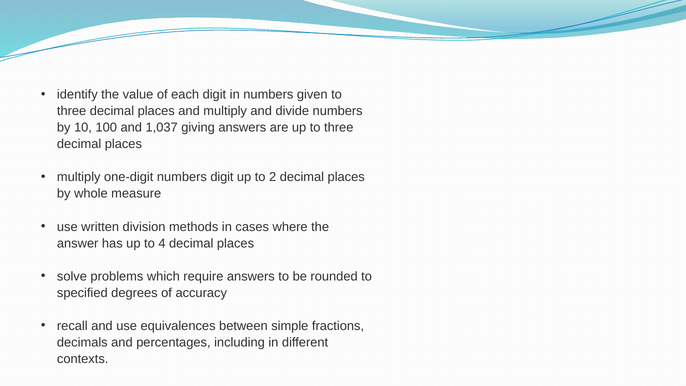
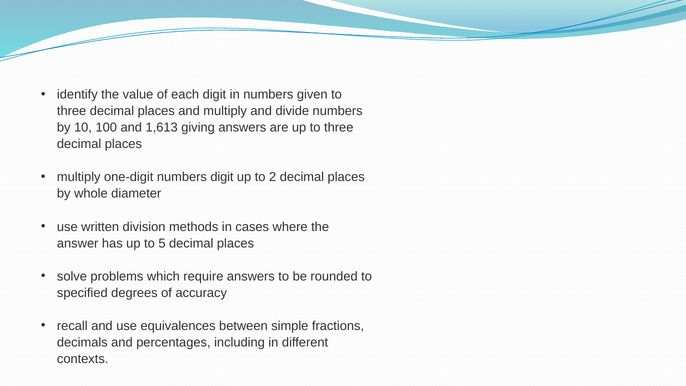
1,037: 1,037 -> 1,613 (162, 128)
measure: measure -> diameter (136, 194)
4: 4 -> 5 (162, 243)
